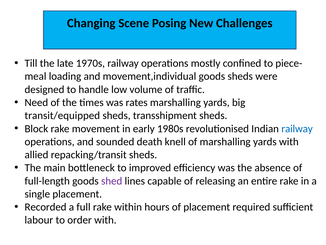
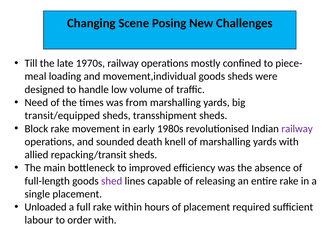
rates: rates -> from (137, 102)
railway colour: blue -> purple (297, 128)
Recorded: Recorded -> Unloaded (46, 207)
